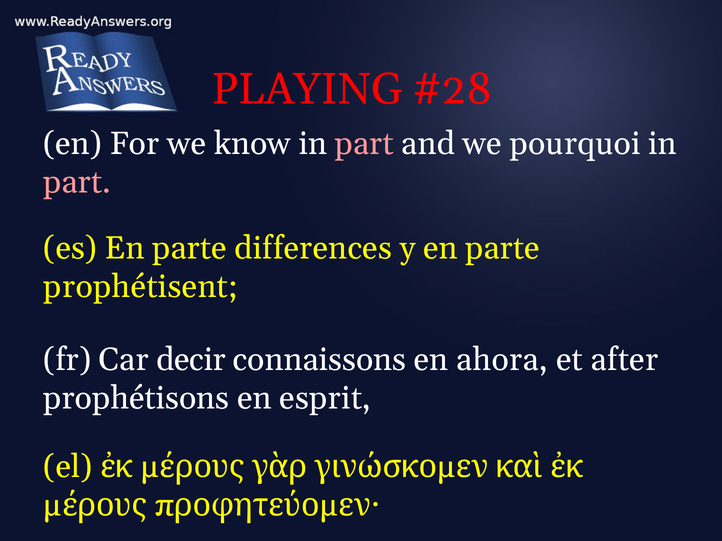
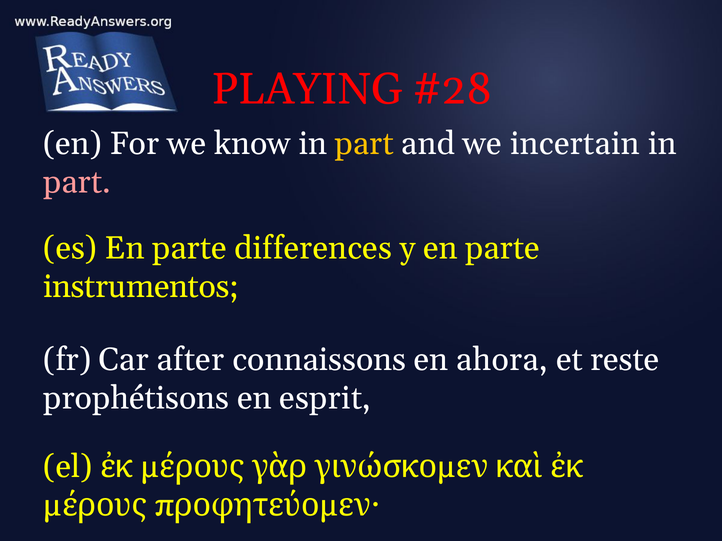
part colour: pink -> yellow (364, 144)
pourquoi: pourquoi -> incertain (575, 144)
prophétisent: prophétisent -> instrumentos (141, 287)
decir: decir -> after (191, 360)
after: after -> reste (625, 360)
